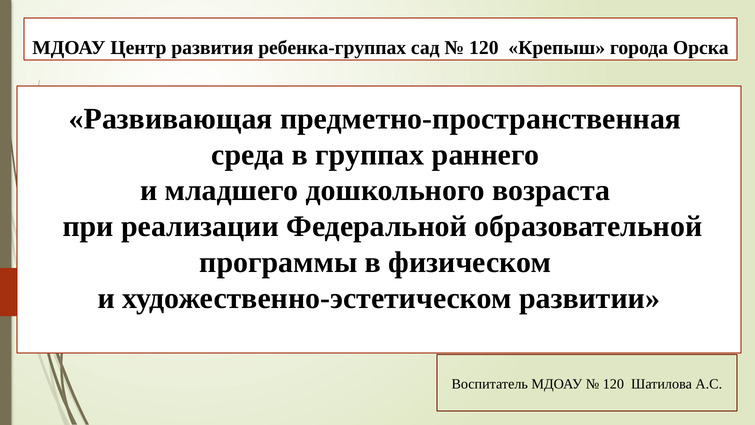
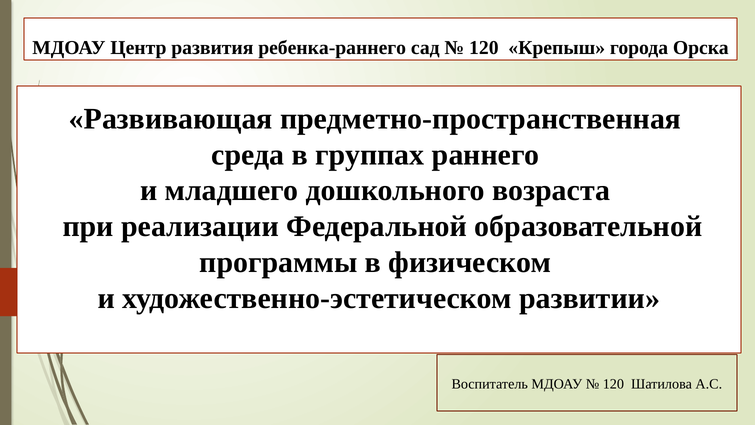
ребенка-группах: ребенка-группах -> ребенка-раннего (332, 48)
